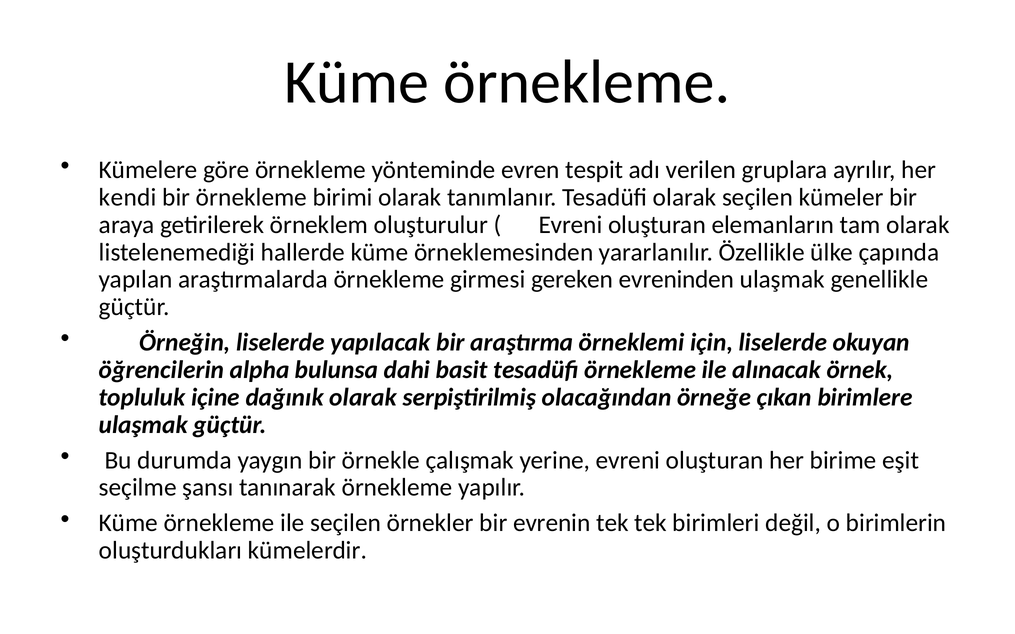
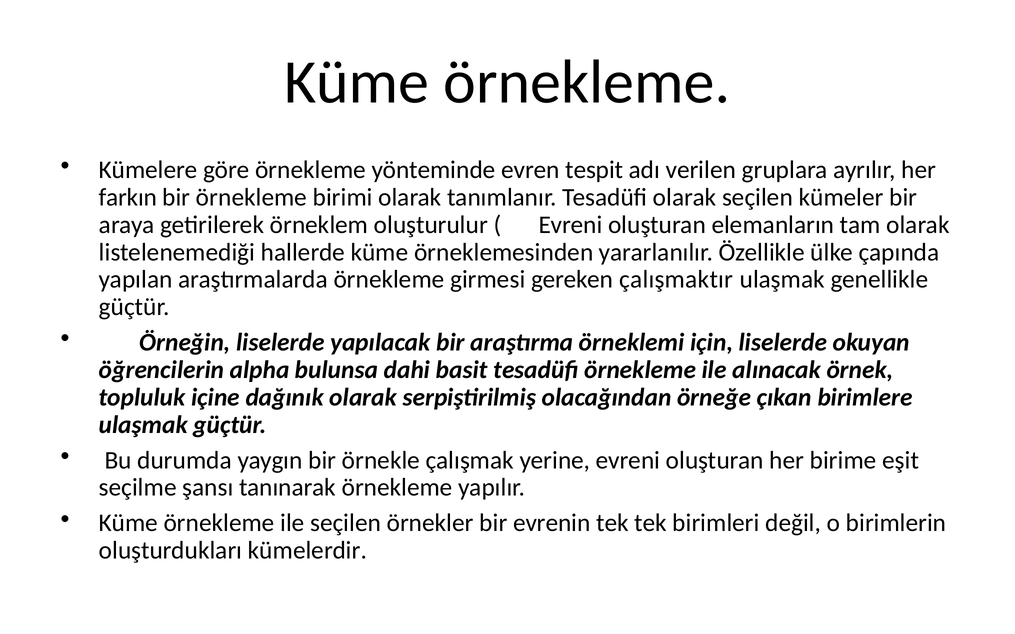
kendi: kendi -> farkın (128, 198)
evreninden: evreninden -> çalışmaktır (676, 280)
